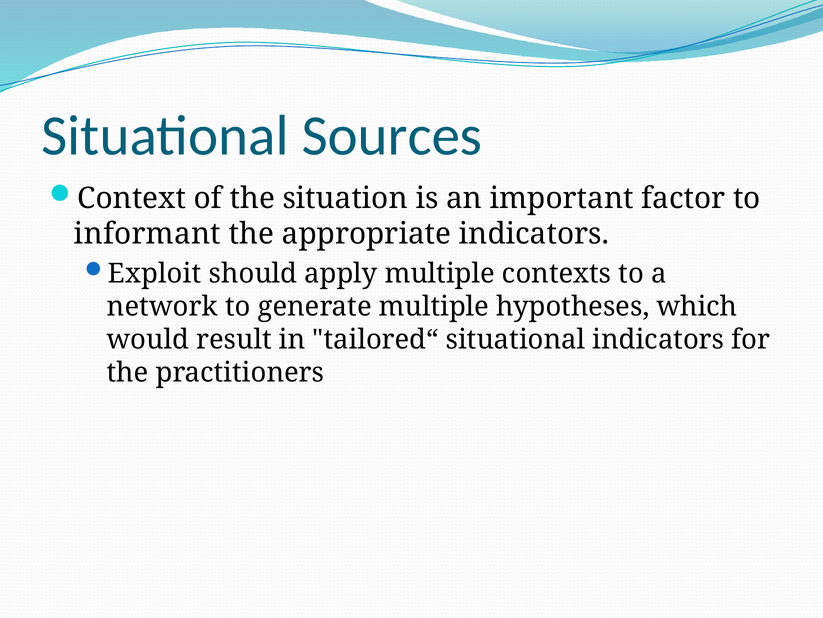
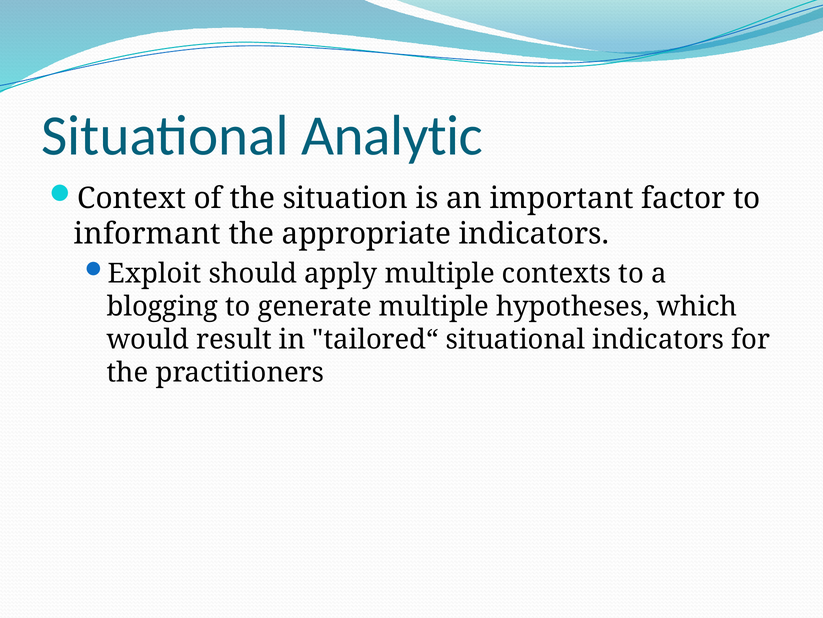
Sources: Sources -> Analytic (392, 136)
network: network -> blogging (162, 306)
